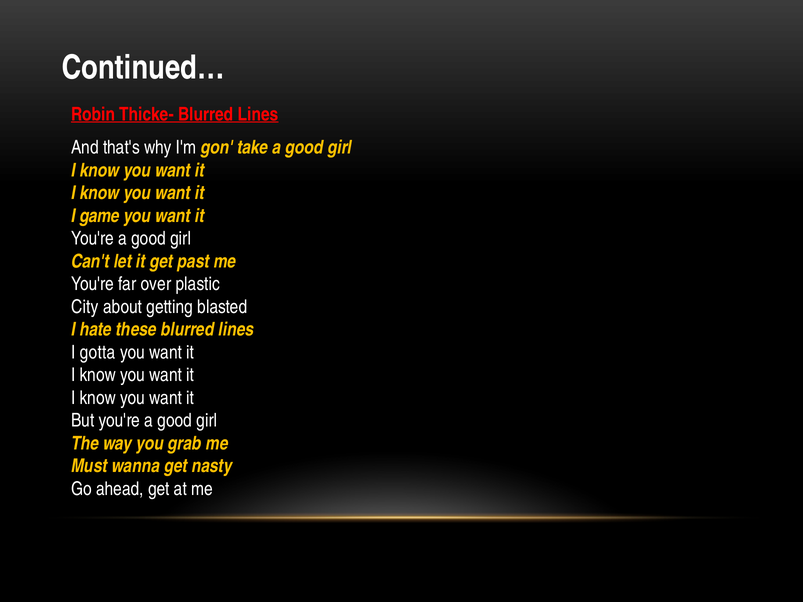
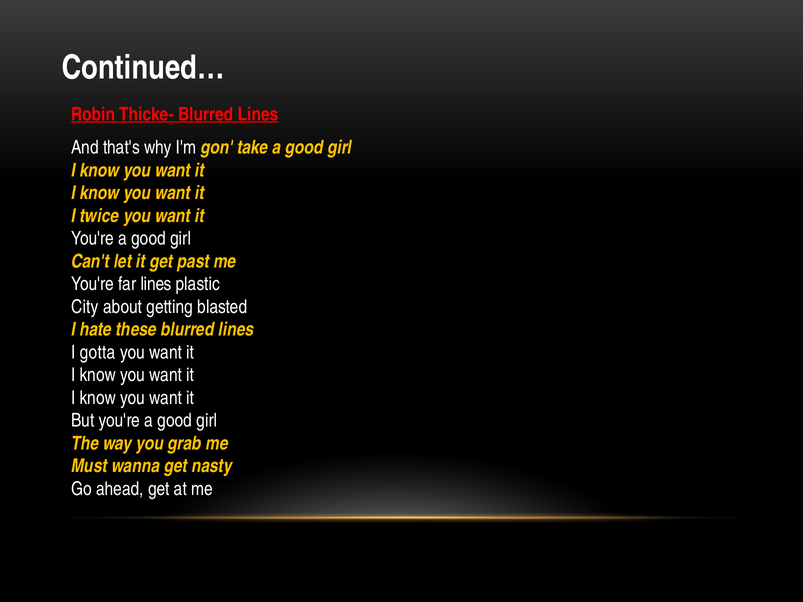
game: game -> twice (99, 216)
far over: over -> lines (156, 284)
